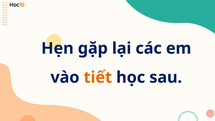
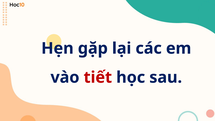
tiết colour: orange -> red (98, 77)
